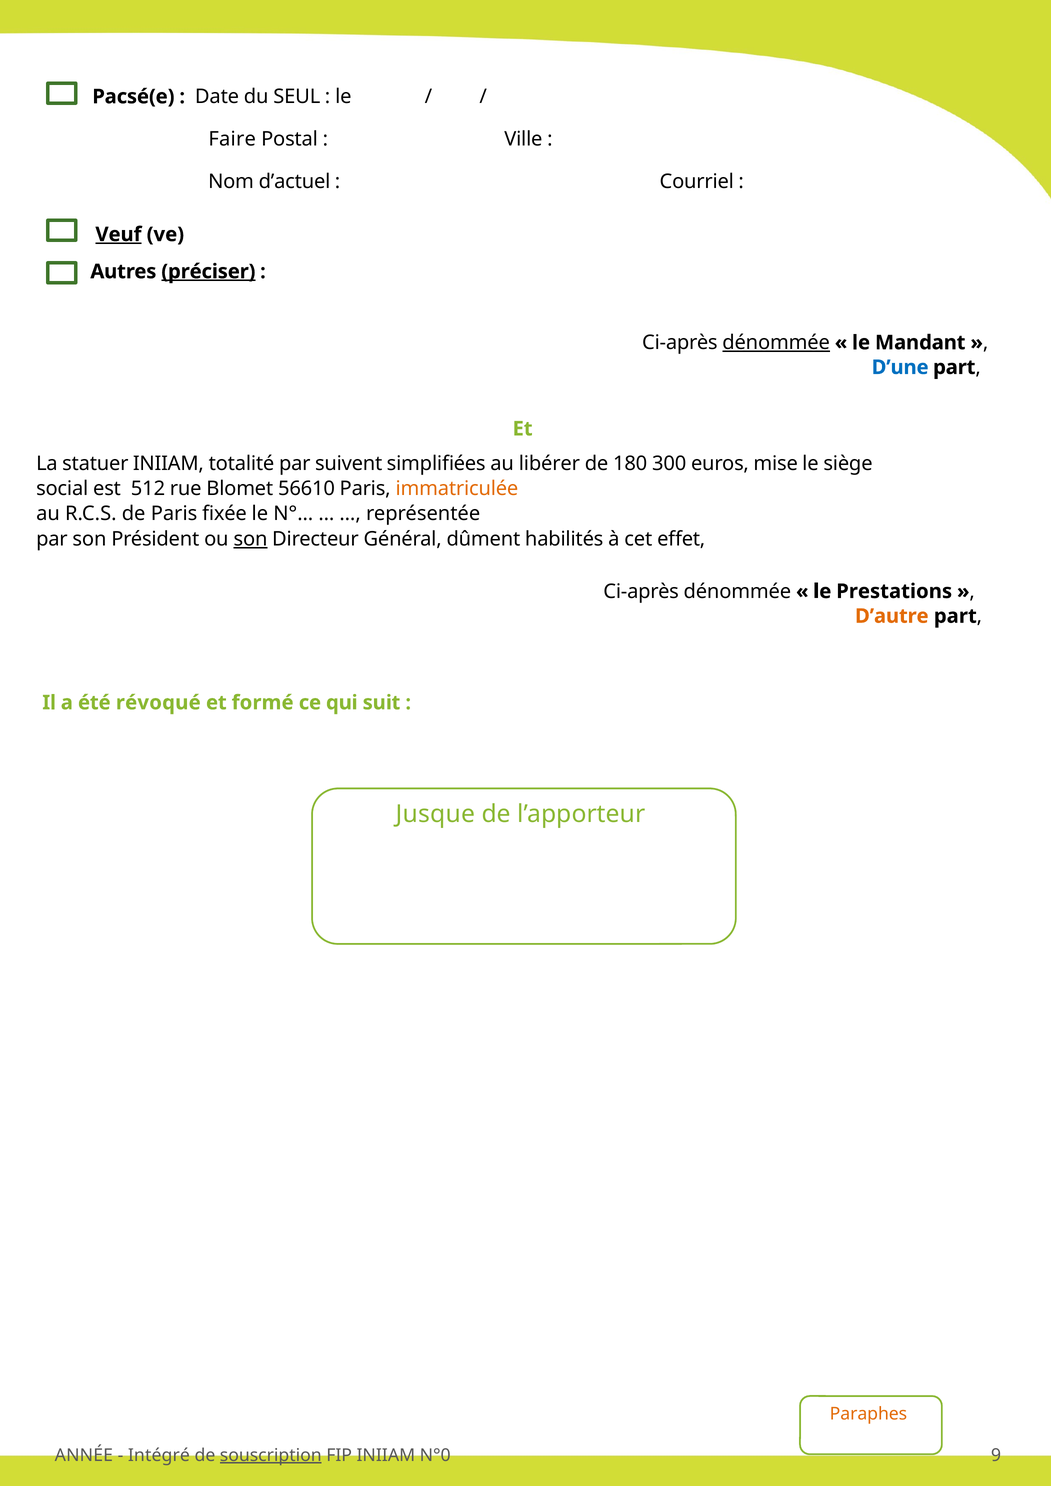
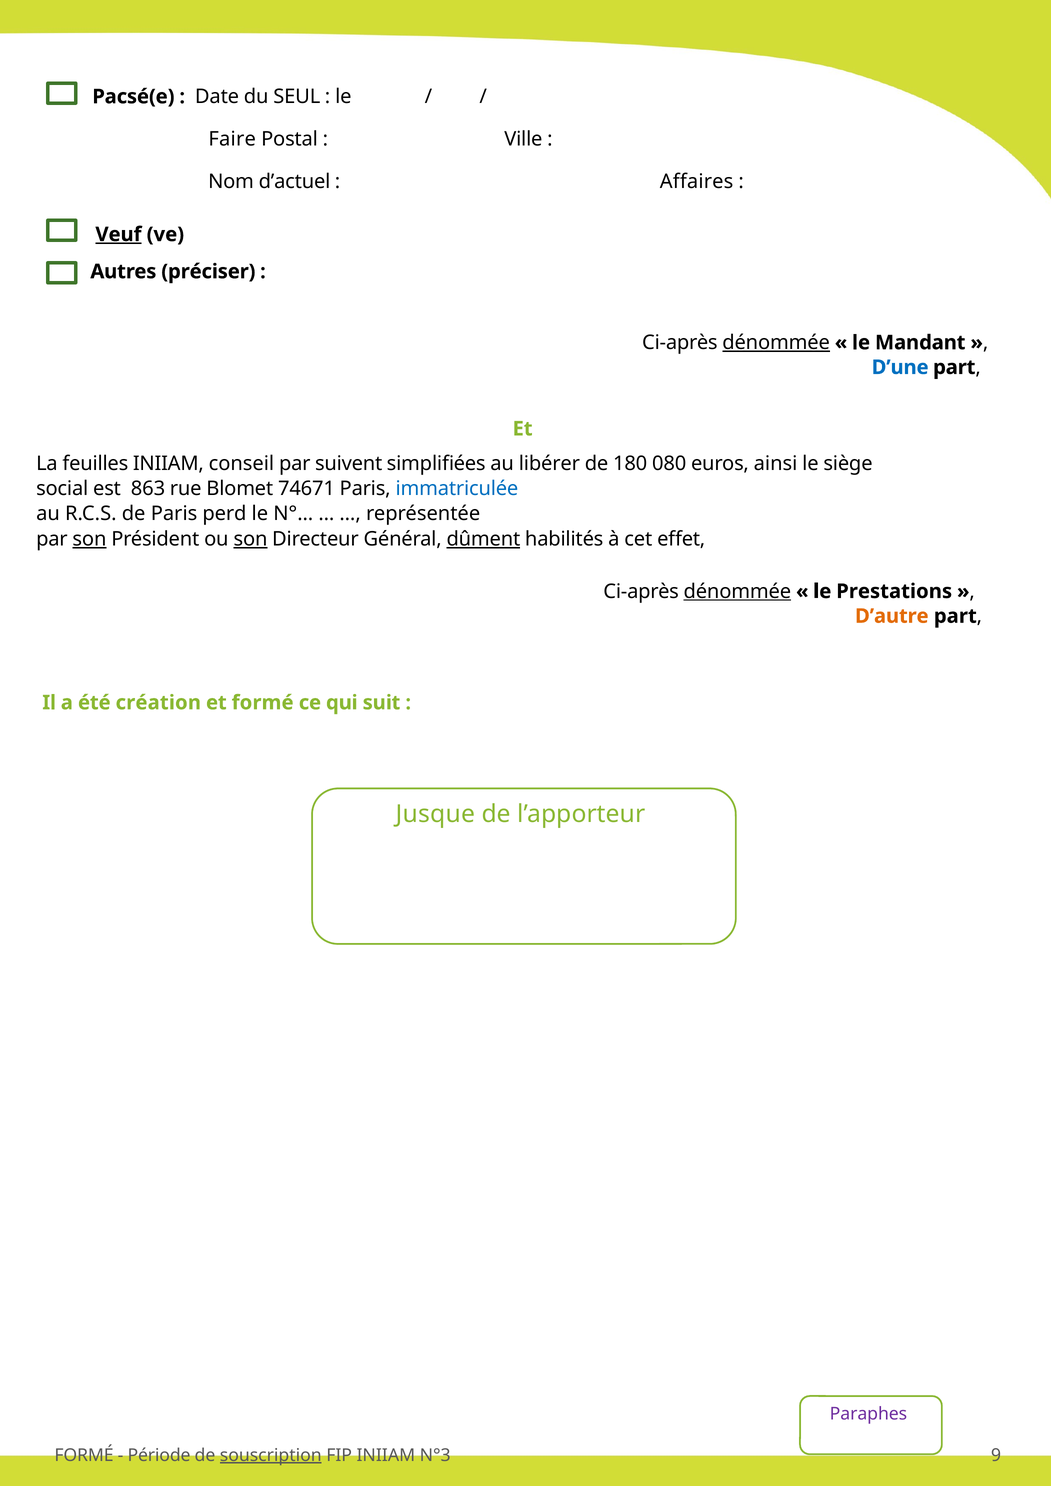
Courriel: Courriel -> Affaires (697, 181)
préciser underline: present -> none (208, 271)
statuer: statuer -> feuilles (95, 463)
totalité: totalité -> conseil (241, 463)
300: 300 -> 080 (669, 463)
mise: mise -> ainsi (776, 463)
512: 512 -> 863 (148, 488)
56610: 56610 -> 74671 (306, 488)
immatriculée colour: orange -> blue (457, 488)
fixée: fixée -> perd (224, 514)
son underline: none -> present (89, 539)
dûment underline: none -> present (483, 539)
dénommée underline: none -> present (737, 591)
révoqué: révoqué -> création (158, 702)
Paraphes colour: orange -> purple (868, 1413)
ANNÉE: ANNÉE -> FORMÉ (84, 1455)
Intégré: Intégré -> Période (159, 1455)
N°0: N°0 -> N°3 (435, 1455)
